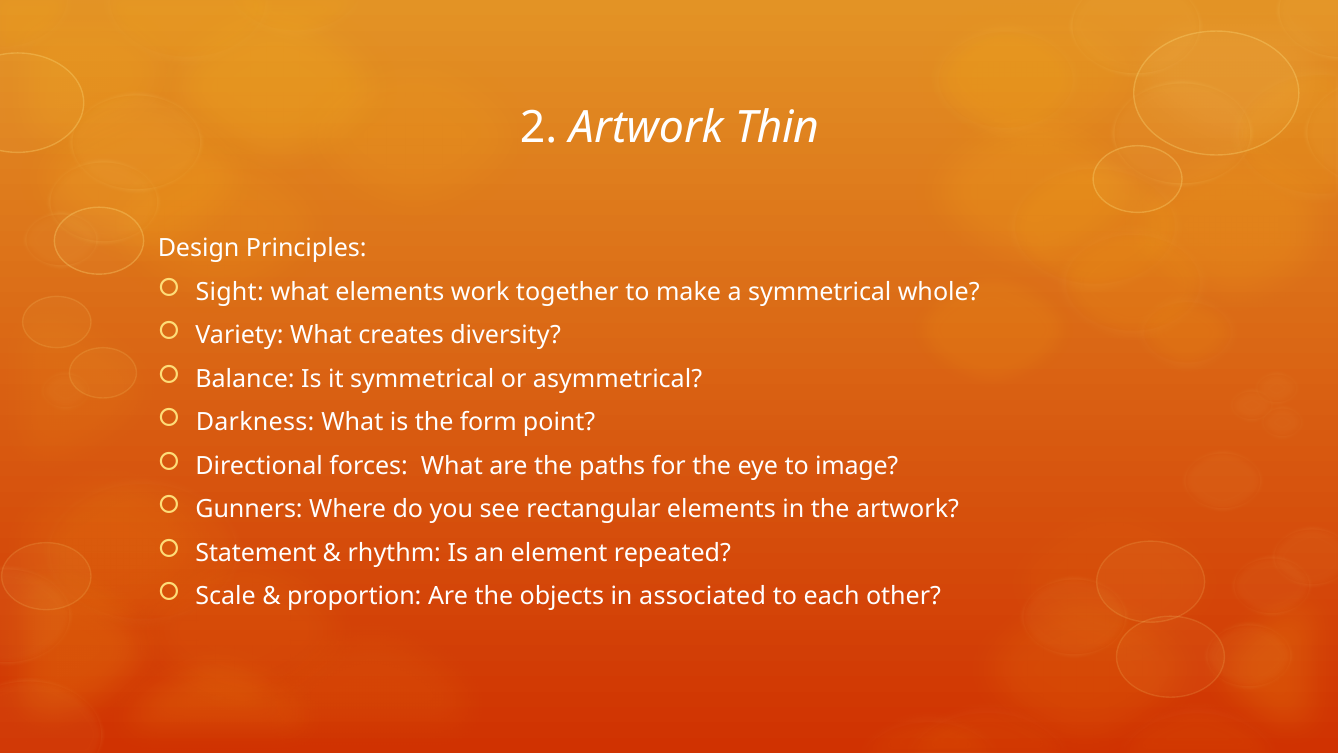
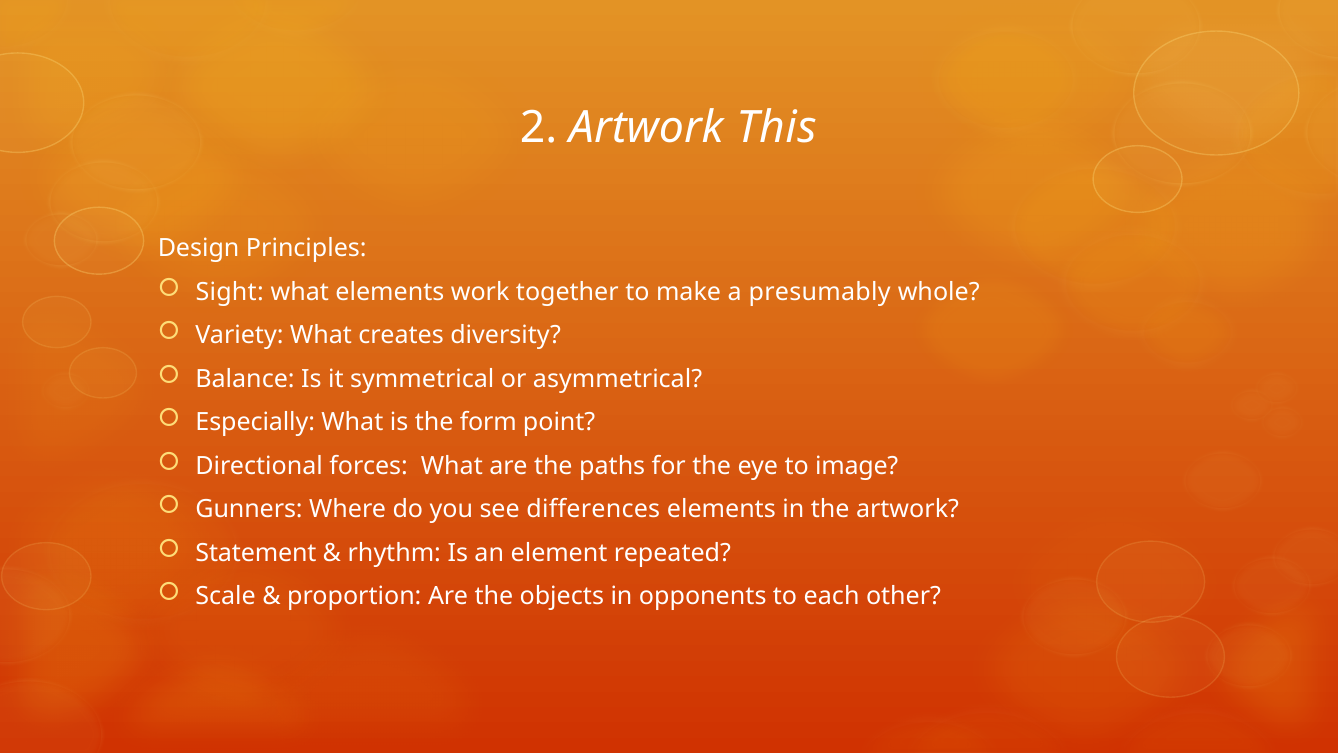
Thin: Thin -> This (776, 128)
a symmetrical: symmetrical -> presumably (820, 292)
Darkness: Darkness -> Especially (255, 422)
rectangular: rectangular -> differences (593, 509)
associated: associated -> opponents (703, 596)
